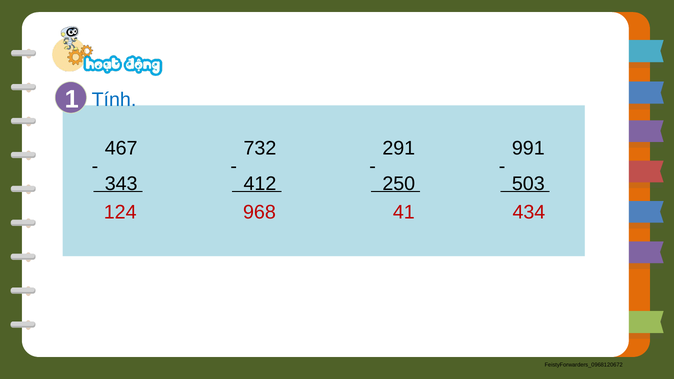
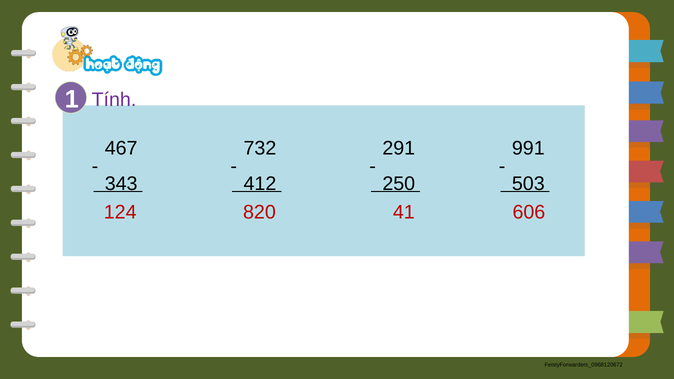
Tính colour: blue -> purple (114, 100)
968: 968 -> 820 (259, 212)
434: 434 -> 606 (529, 212)
